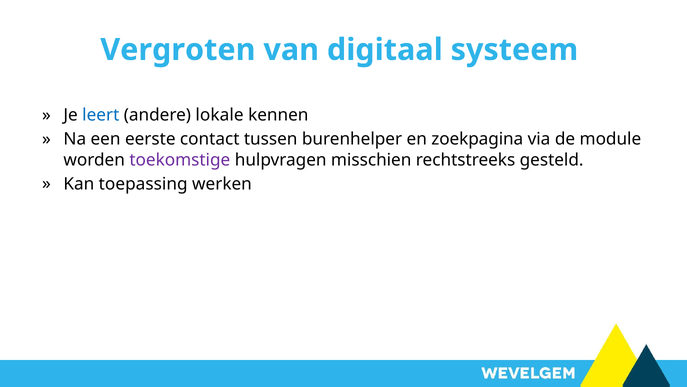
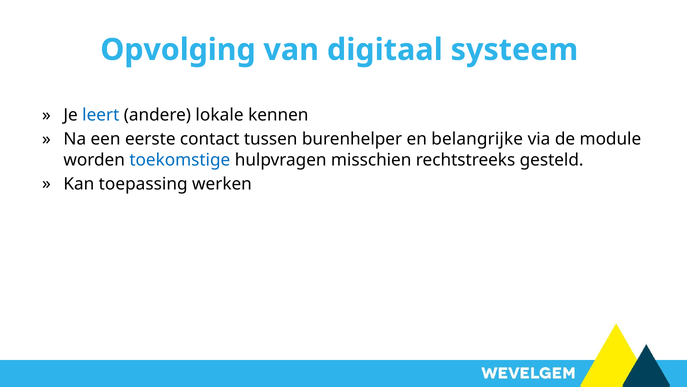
Vergroten: Vergroten -> Opvolging (178, 50)
zoekpagina: zoekpagina -> belangrijke (477, 139)
toekomstige colour: purple -> blue (180, 160)
